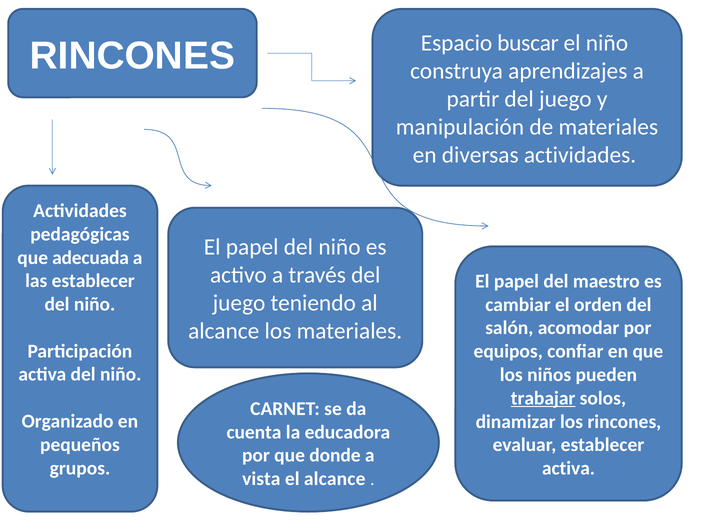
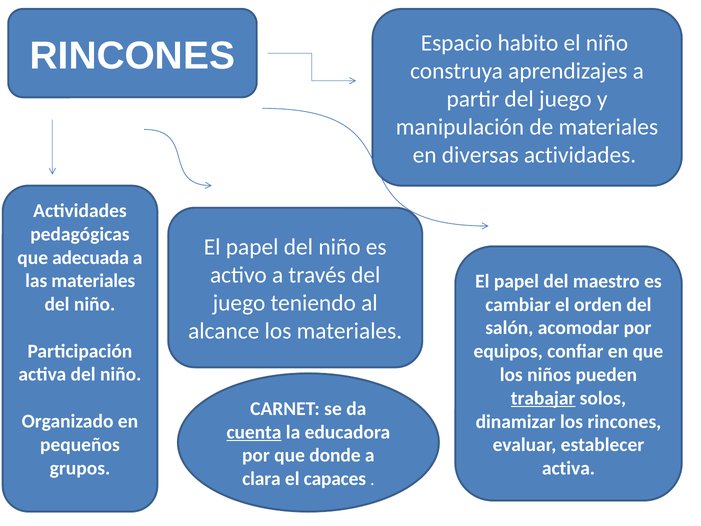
buscar: buscar -> habito (528, 43)
las establecer: establecer -> materiales (93, 281)
cuenta underline: none -> present (254, 432)
vista: vista -> clara (261, 479)
el alcance: alcance -> capaces (335, 479)
